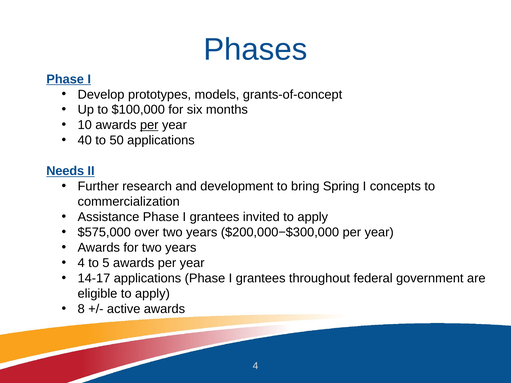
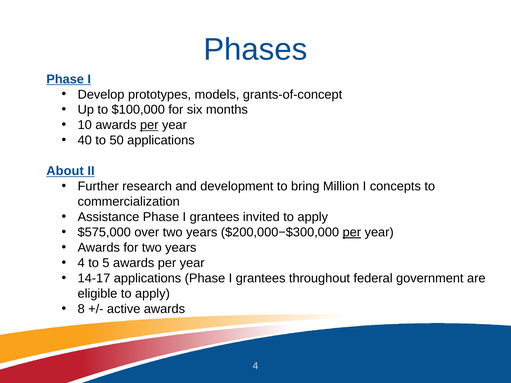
Needs: Needs -> About (65, 171)
Spring: Spring -> Million (341, 187)
per underline: none -> present (352, 232)
